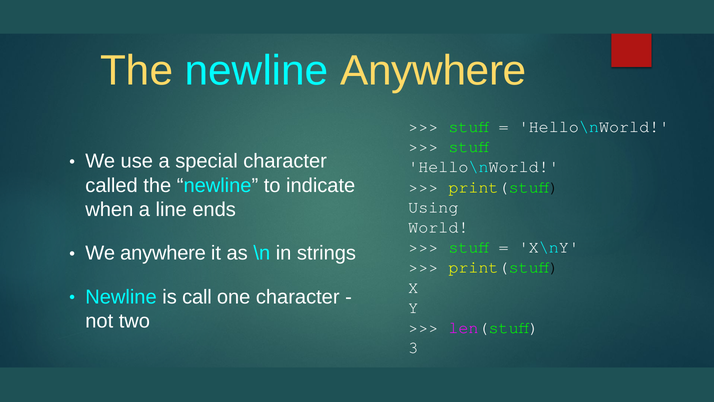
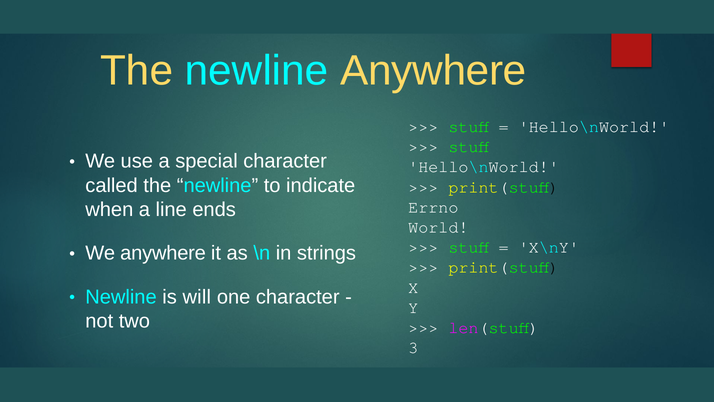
Using: Using -> Errno (433, 207)
call: call -> will (197, 297)
